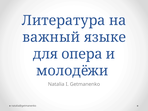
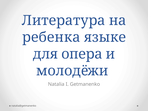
важный: важный -> ребенка (51, 37)
